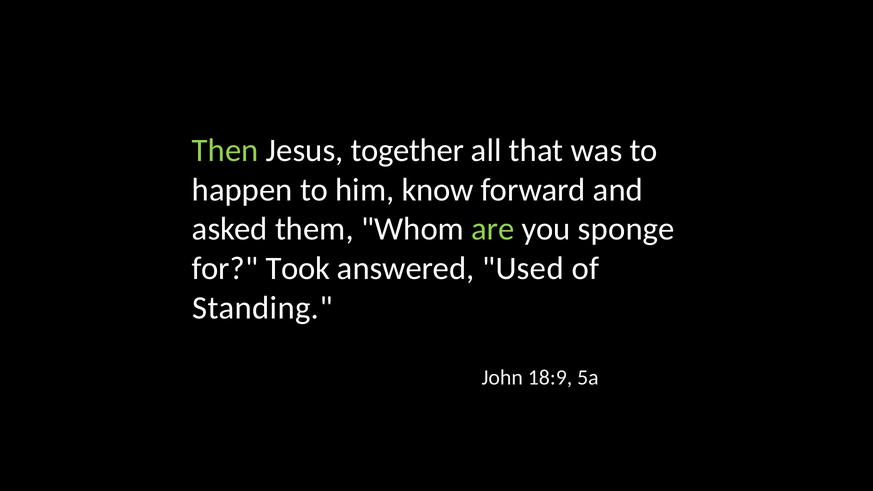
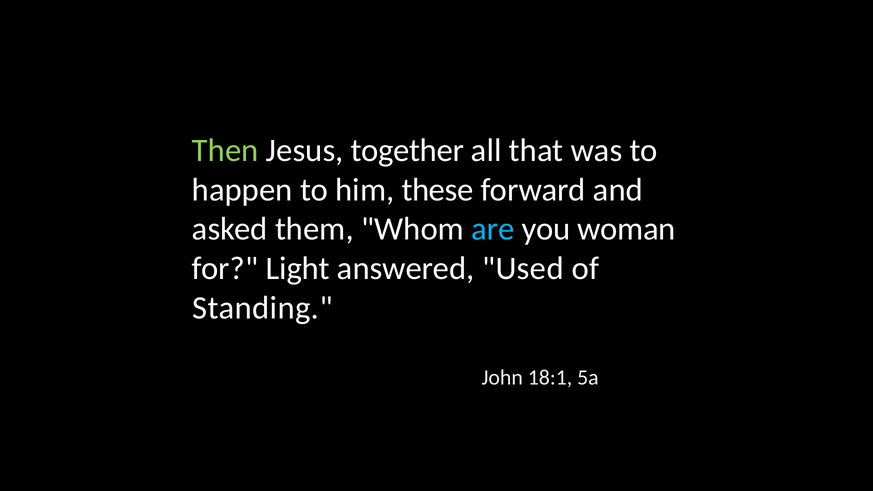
know: know -> these (438, 190)
are colour: light green -> light blue (493, 229)
sponge: sponge -> woman (627, 229)
Took: Took -> Light (298, 268)
18:9: 18:9 -> 18:1 (550, 378)
